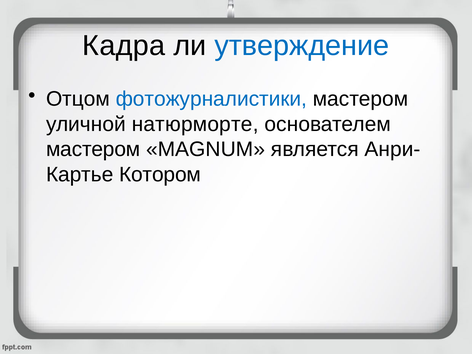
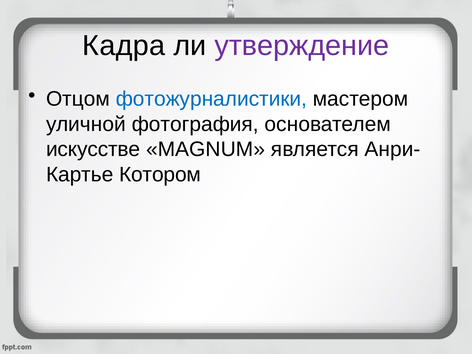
утверждение colour: blue -> purple (302, 46)
натюрморте: натюрморте -> фотография (195, 124)
мастером: мастером -> искусстве (93, 149)
